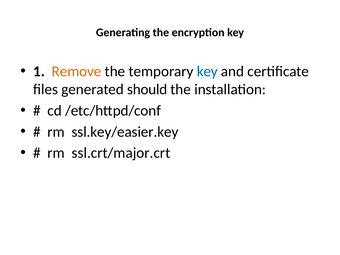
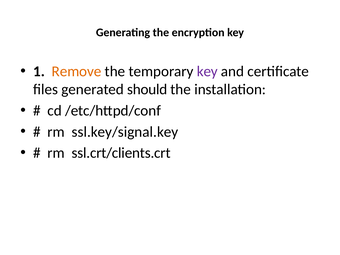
key colour: blue -> purple (207, 71)
ssl.key/easier.key: ssl.key/easier.key -> ssl.key/signal.key (125, 132)
ssl.crt/major.crt: ssl.crt/major.crt -> ssl.crt/clients.crt (121, 153)
